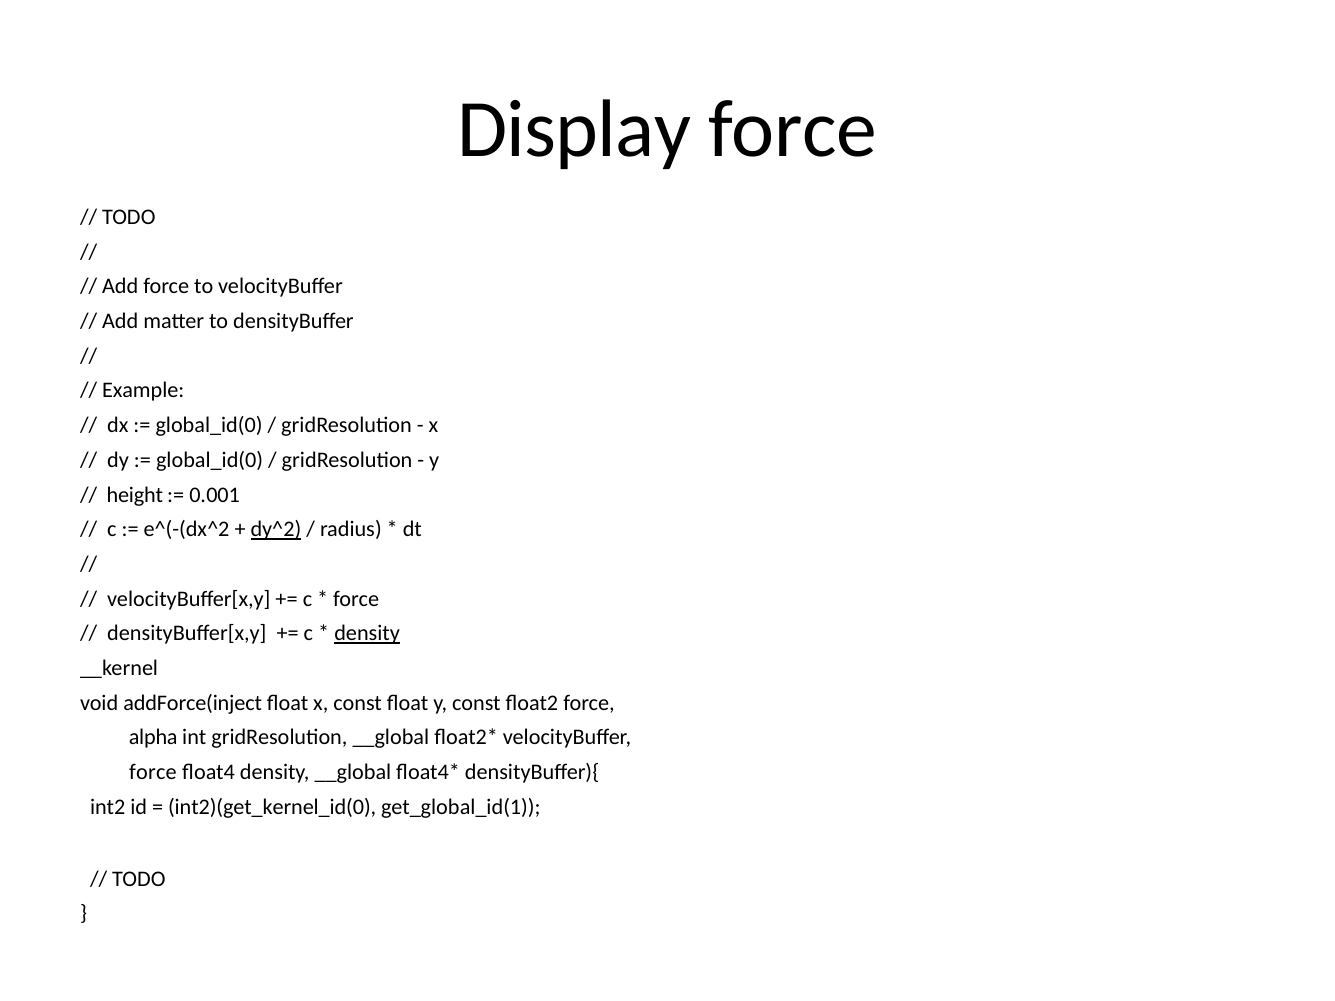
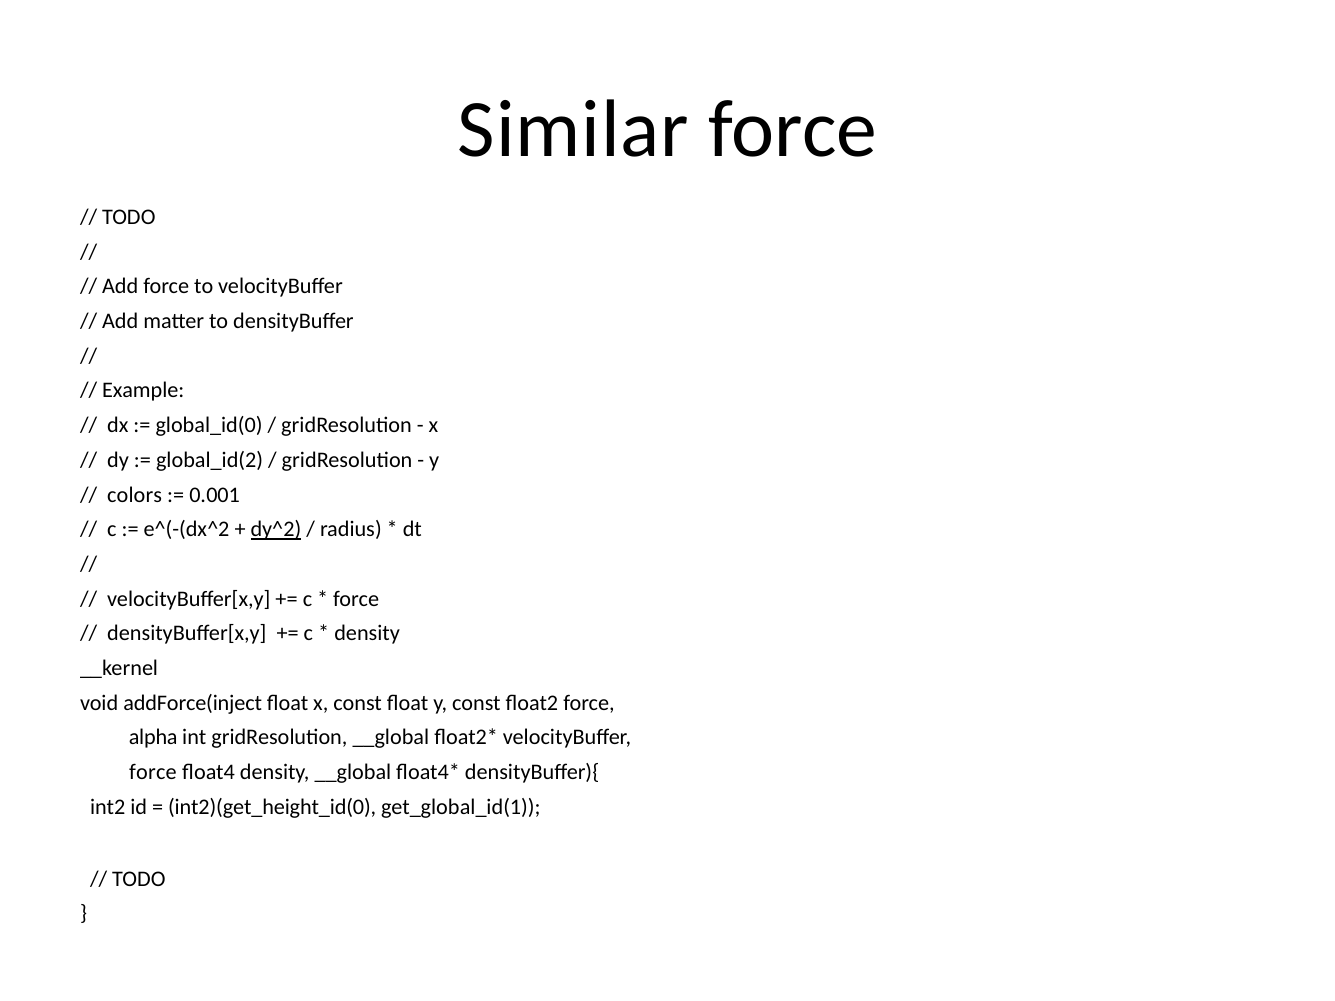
Display: Display -> Similar (573, 129)
global_id(0: global_id(0 -> global_id(2 (210, 460)
height: height -> colors (135, 495)
density underline: present -> none (367, 634)
int2)(get_kernel_id(0: int2)(get_kernel_id(0 -> int2)(get_height_id(0 (272, 807)
